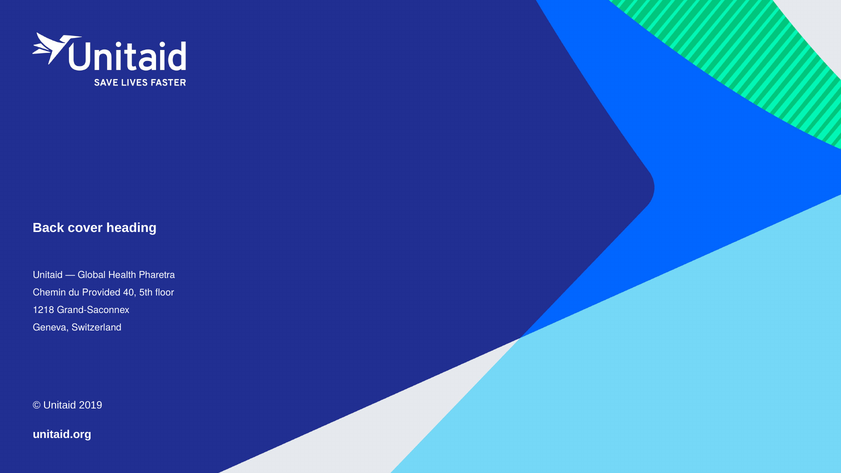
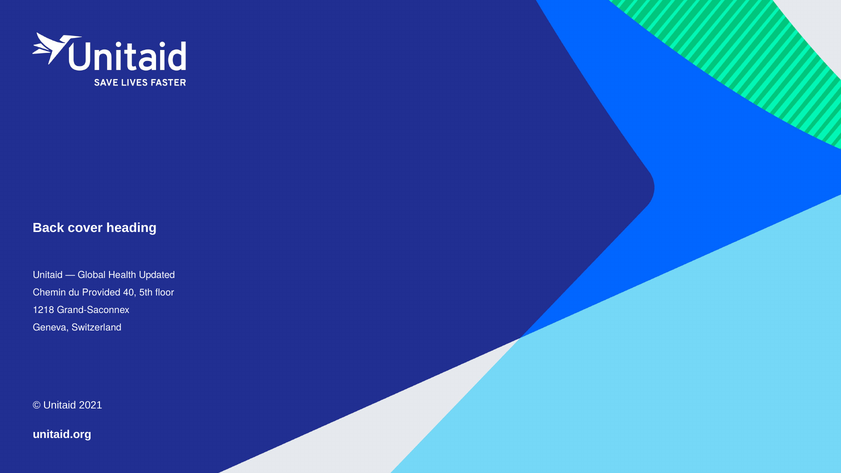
Pharetra: Pharetra -> Updated (157, 275)
2019: 2019 -> 2021 (91, 405)
